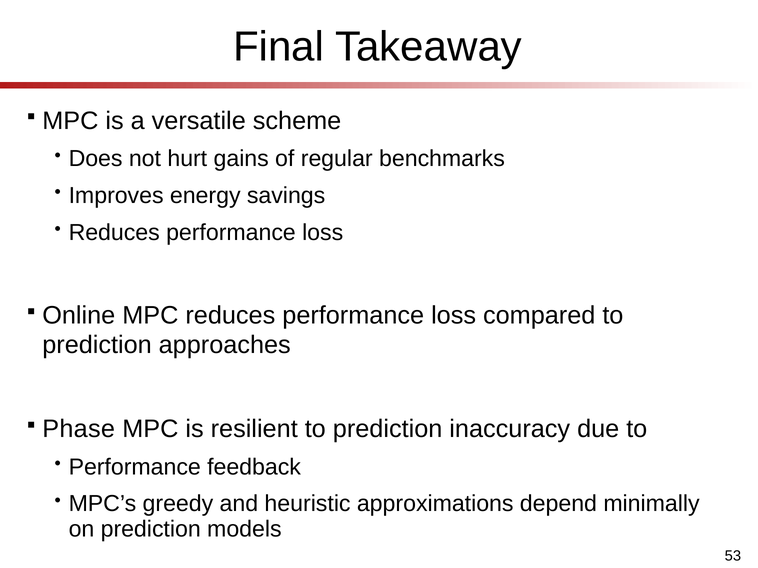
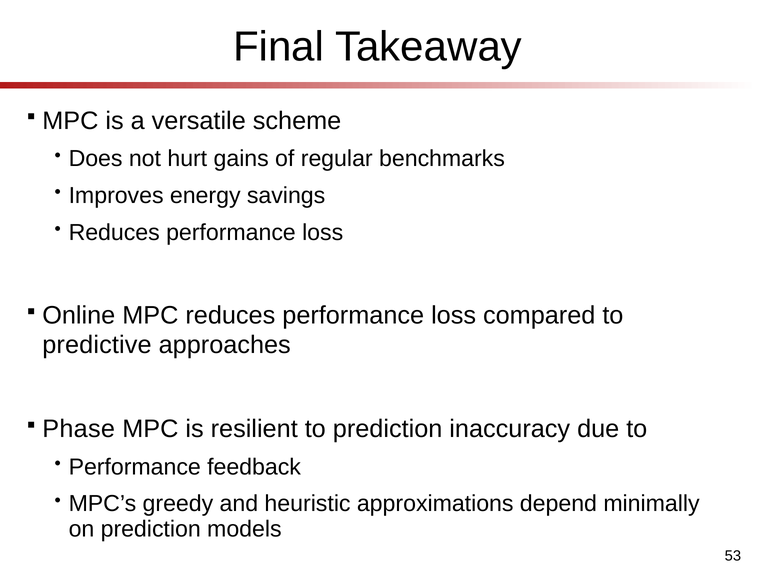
prediction: prediction -> predictive (97, 345)
